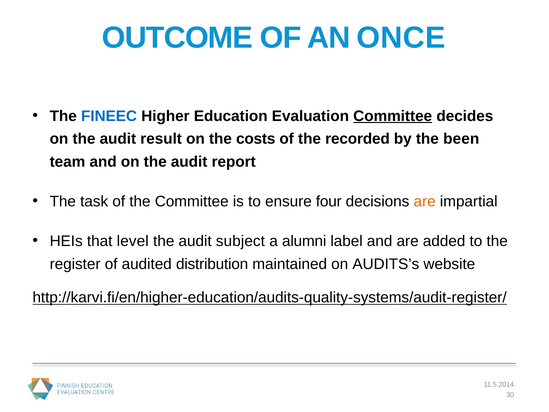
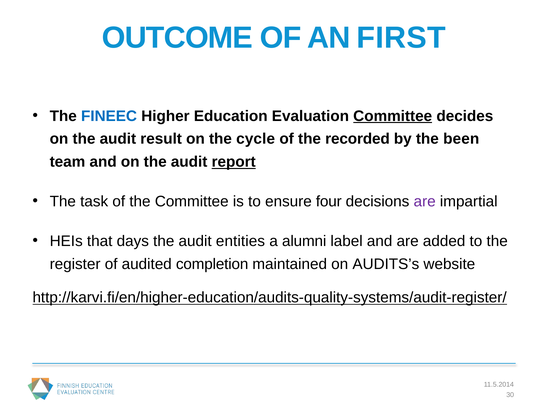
ONCE: ONCE -> FIRST (401, 38)
costs: costs -> cycle (256, 139)
report underline: none -> present (234, 162)
are colour: orange -> purple (425, 201)
level: level -> days (133, 241)
subject: subject -> entities (240, 241)
distribution: distribution -> completion (212, 264)
